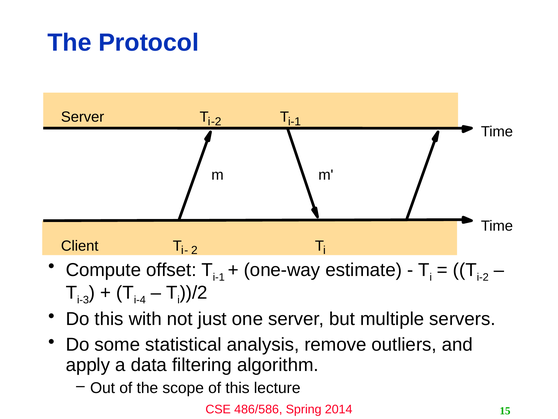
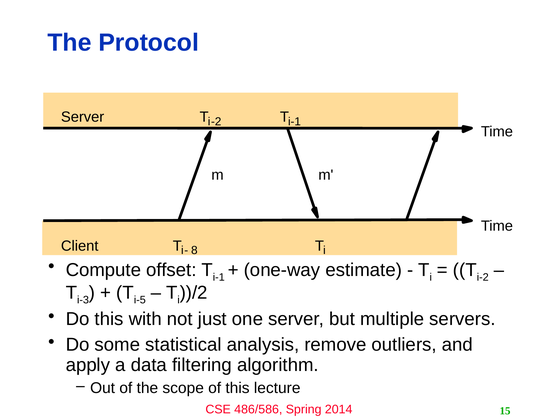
2: 2 -> 8 (194, 250)
i-4: i-4 -> i-5 (140, 300)
